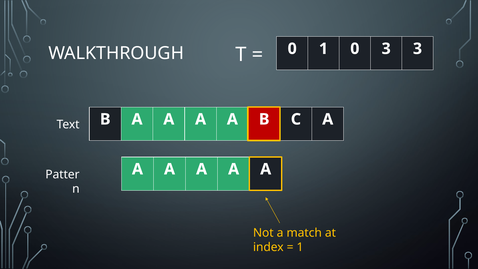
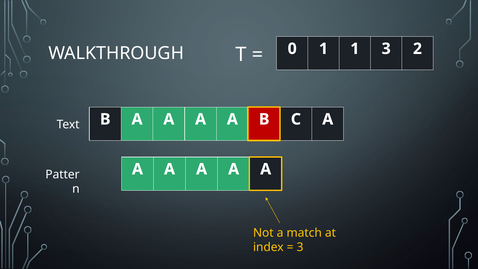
1 0: 0 -> 1 (355, 49)
3 3: 3 -> 2 (417, 49)
1: 1 -> 3 (300, 247)
